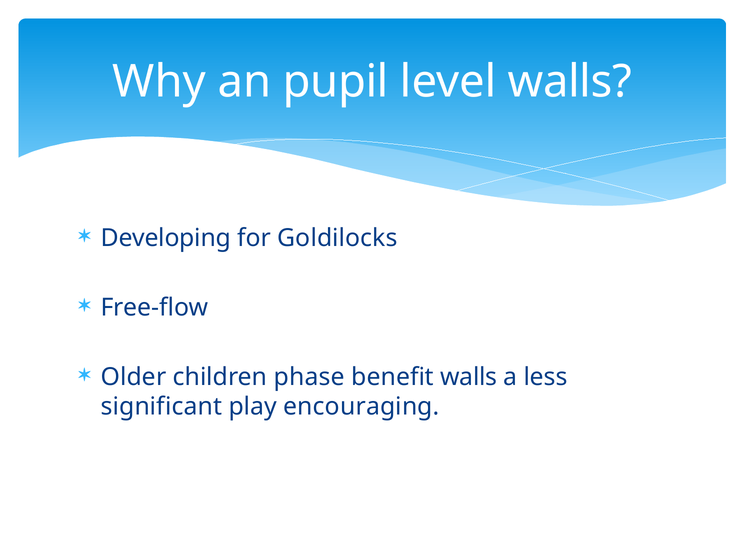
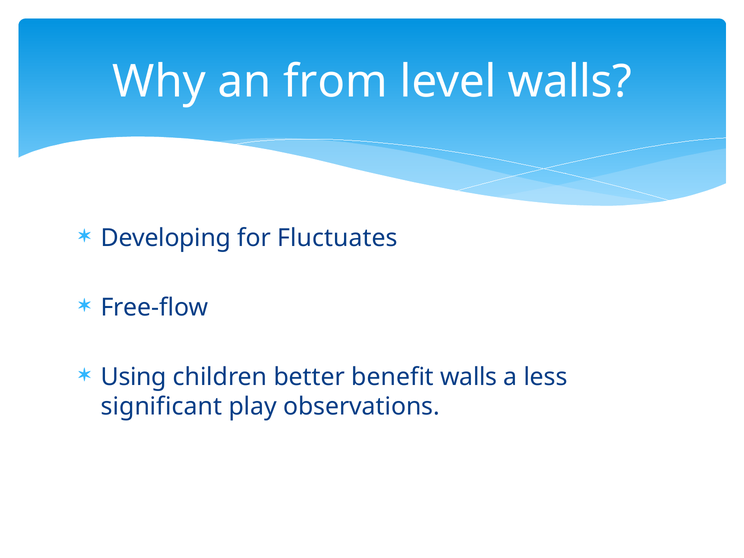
pupil: pupil -> from (336, 82)
Goldilocks: Goldilocks -> Fluctuates (337, 238)
Older: Older -> Using (134, 377)
phase: phase -> better (309, 377)
encouraging: encouraging -> observations (362, 407)
